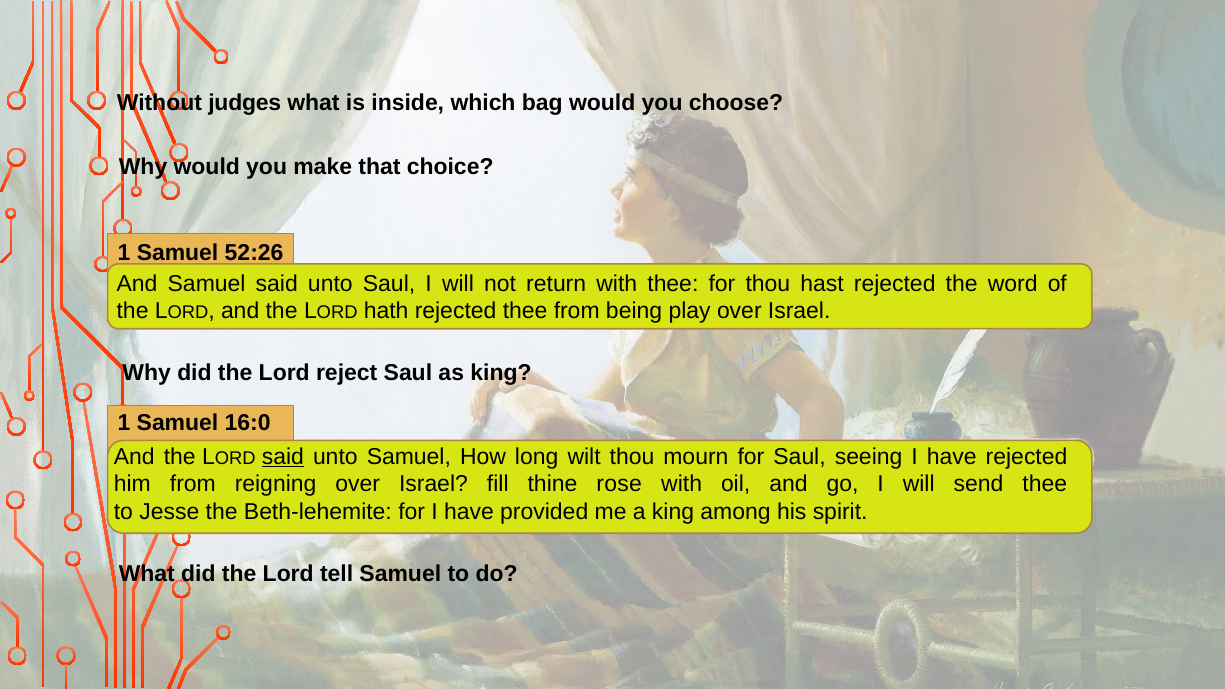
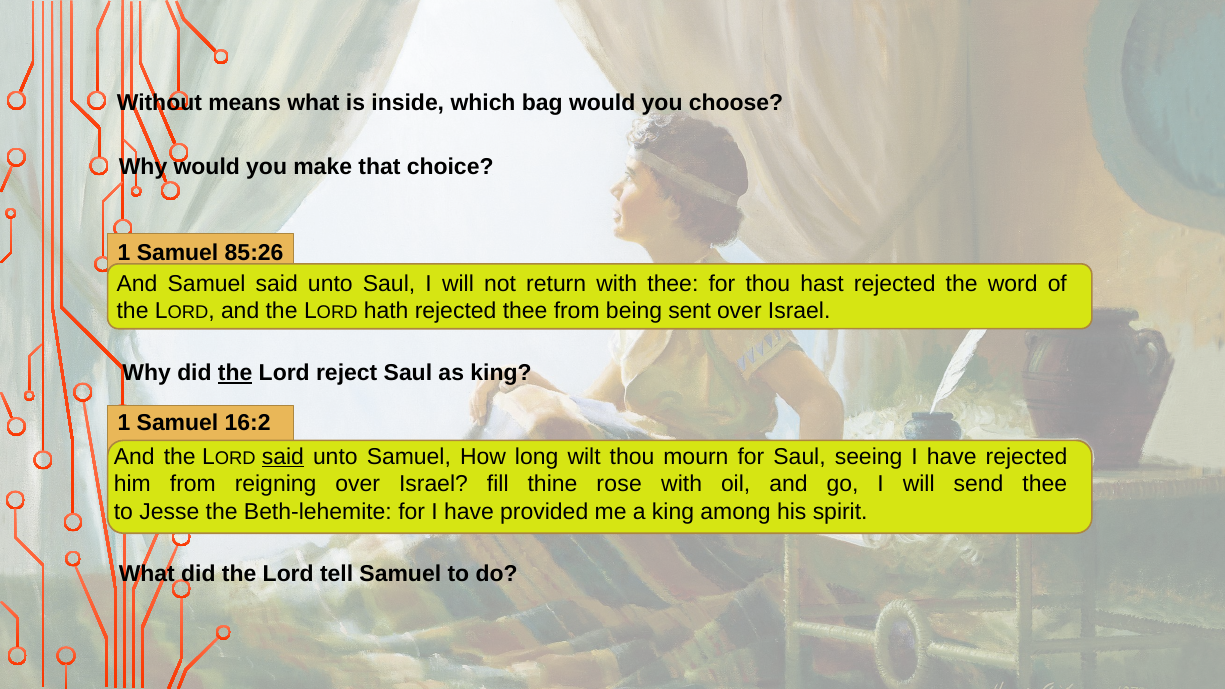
judges: judges -> means (245, 103)
52:26: 52:26 -> 85:26 (254, 253)
play: play -> sent (690, 311)
the underline: none -> present (235, 373)
16:0: 16:0 -> 16:2 (248, 423)
